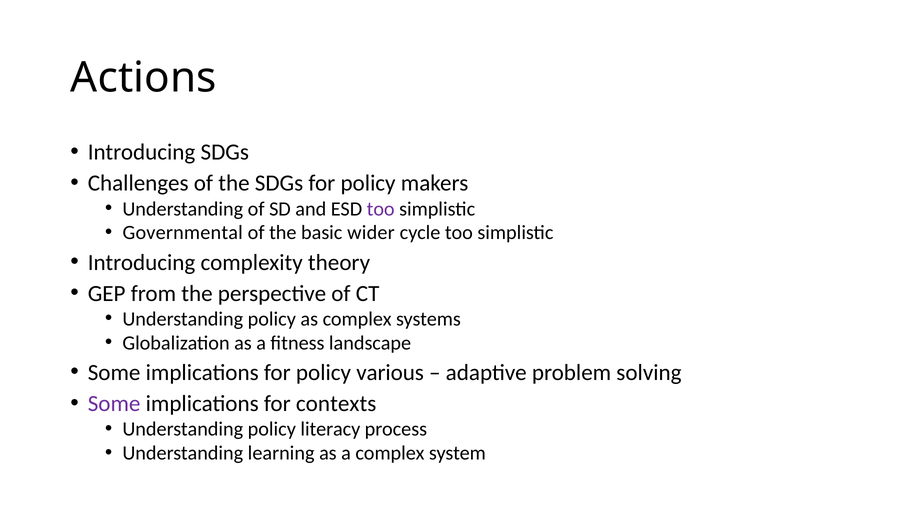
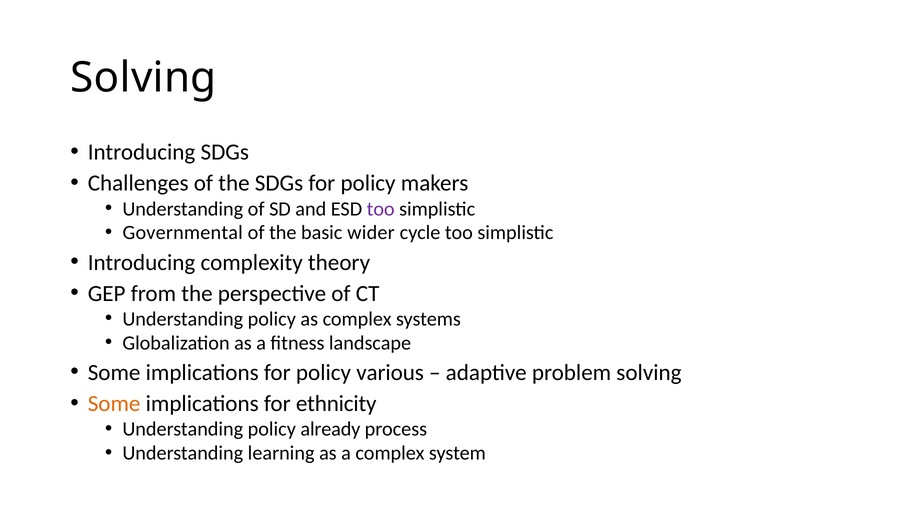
Actions: Actions -> Solving (143, 78)
Some colour: purple -> orange (114, 403)
contexts: contexts -> ethnicity (336, 403)
literacy: literacy -> already (330, 429)
